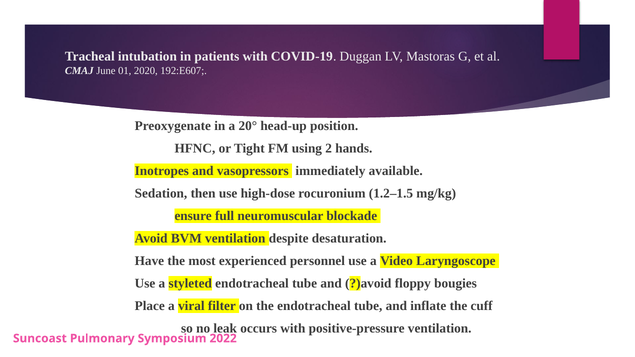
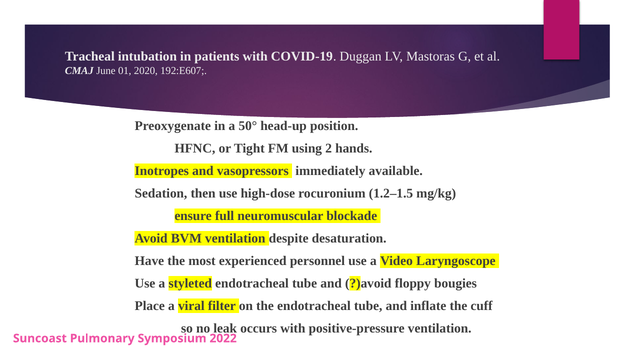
20°: 20° -> 50° (248, 126)
